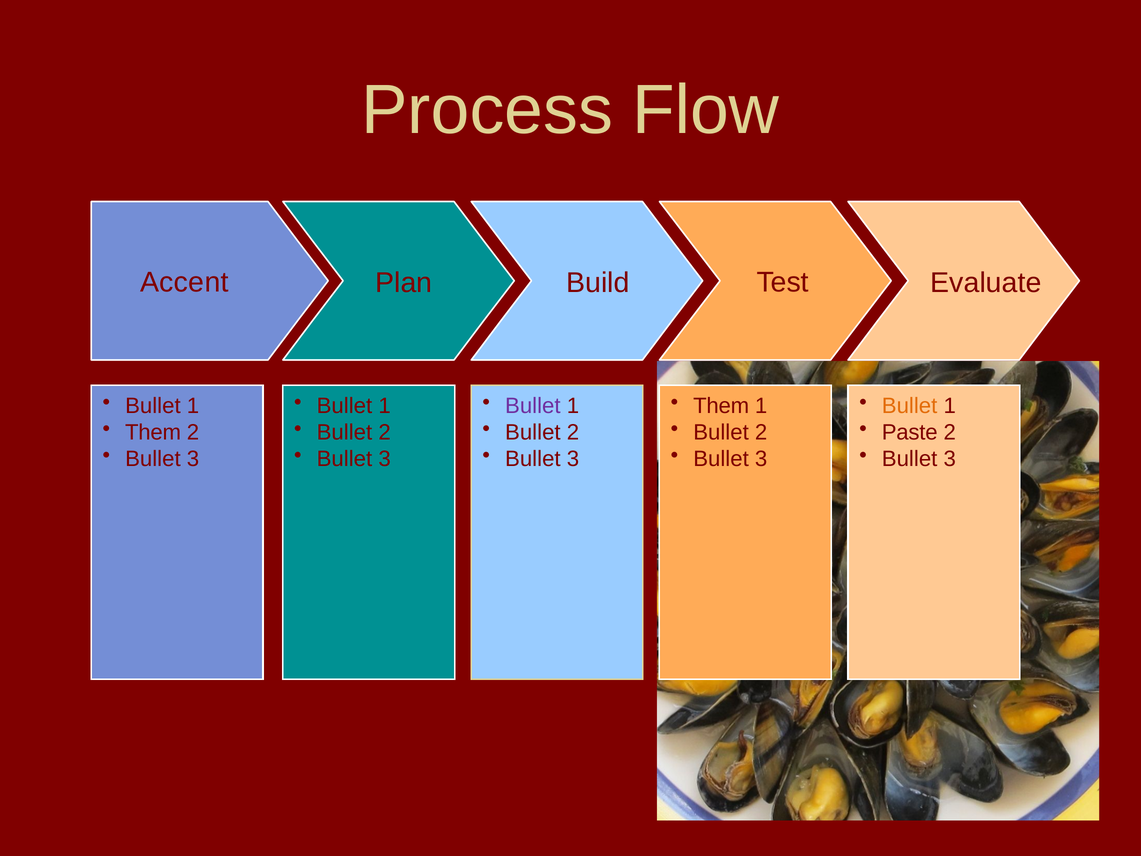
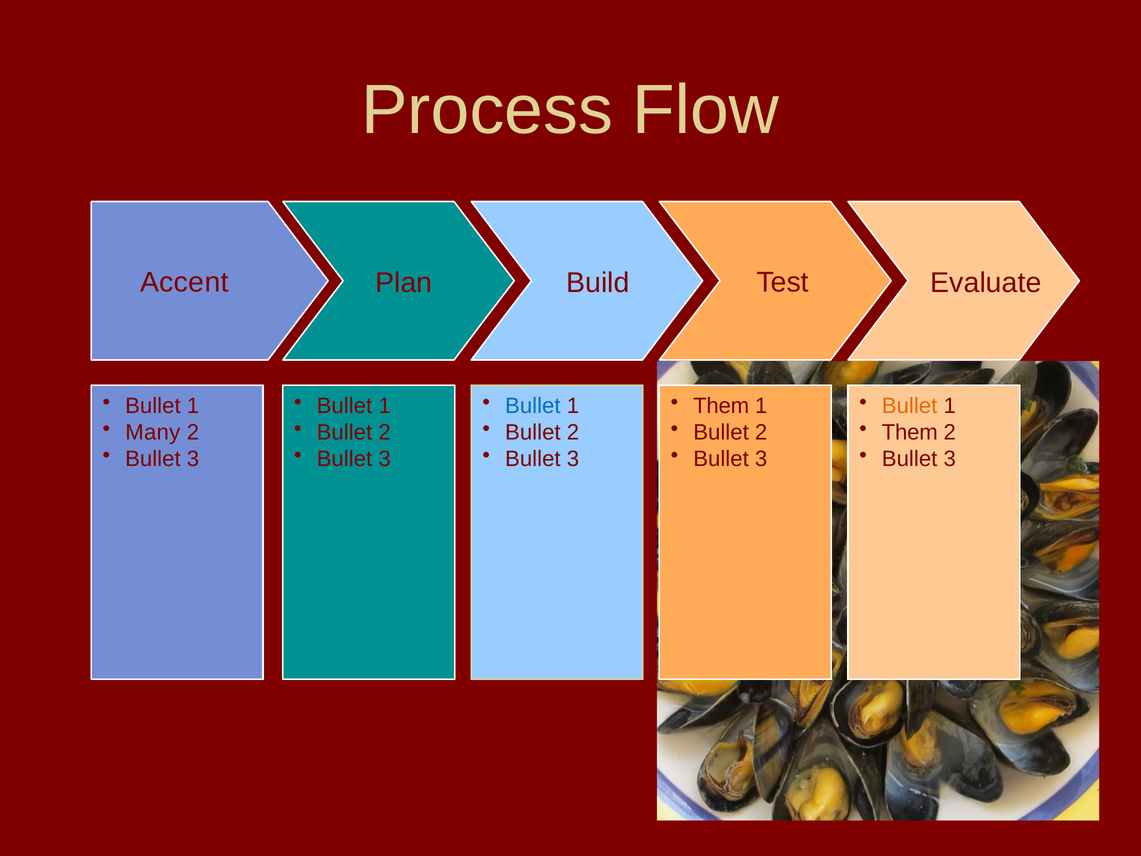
Bullet colour: purple -> blue (533, 406)
Them: Them -> Many (153, 432)
Paste: Paste -> Them (910, 432)
